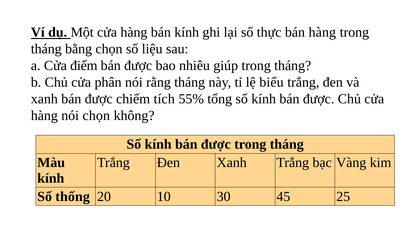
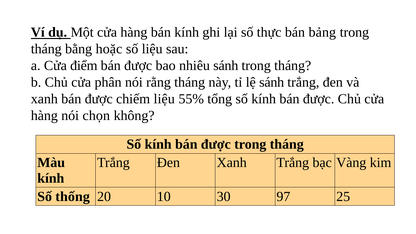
bán hàng: hàng -> bảng (322, 32)
bằng chọn: chọn -> hoặc (109, 49)
nhiêu giúp: giúp -> sánh (226, 66)
lệ biểu: biểu -> sánh (272, 82)
chiếm tích: tích -> liệu (164, 99)
45: 45 -> 97 (283, 196)
